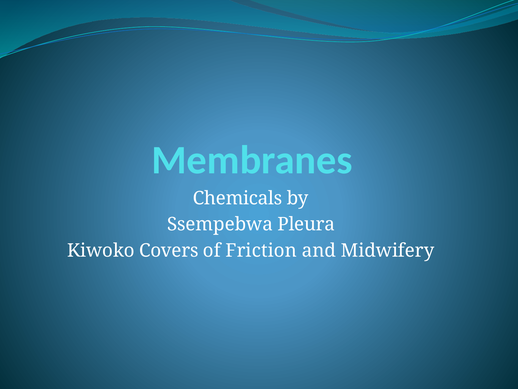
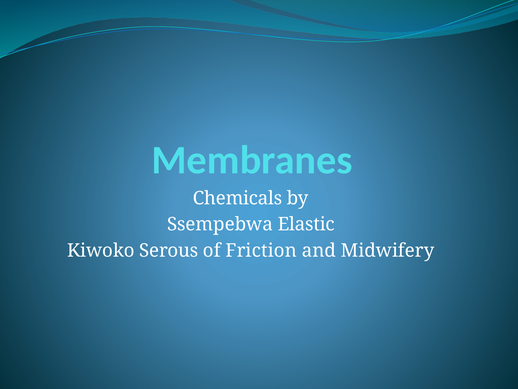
Pleura: Pleura -> Elastic (306, 224)
Covers: Covers -> Serous (169, 250)
